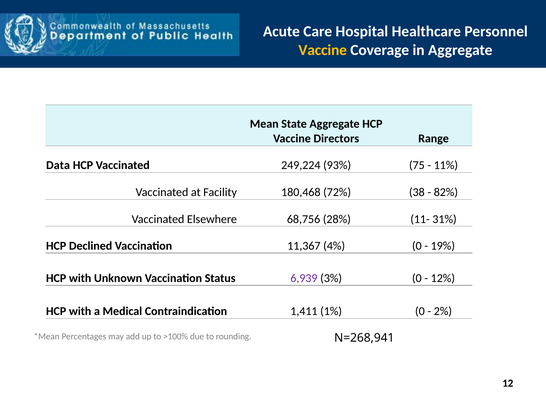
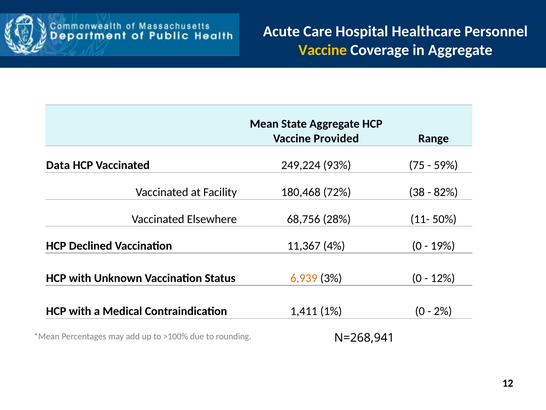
Directors: Directors -> Provided (336, 138)
11%: 11% -> 59% (446, 165)
31%: 31% -> 50% (445, 219)
6,939 colour: purple -> orange (304, 278)
